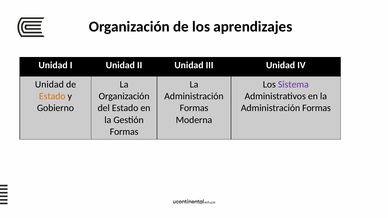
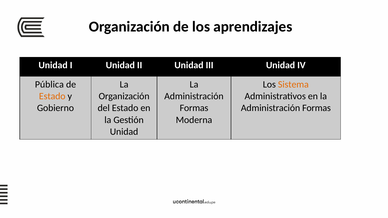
Unidad: Unidad -> Pública (49, 84)
Sistema colour: purple -> orange (293, 84)
Formas: Formas -> Unidad (124, 132)
